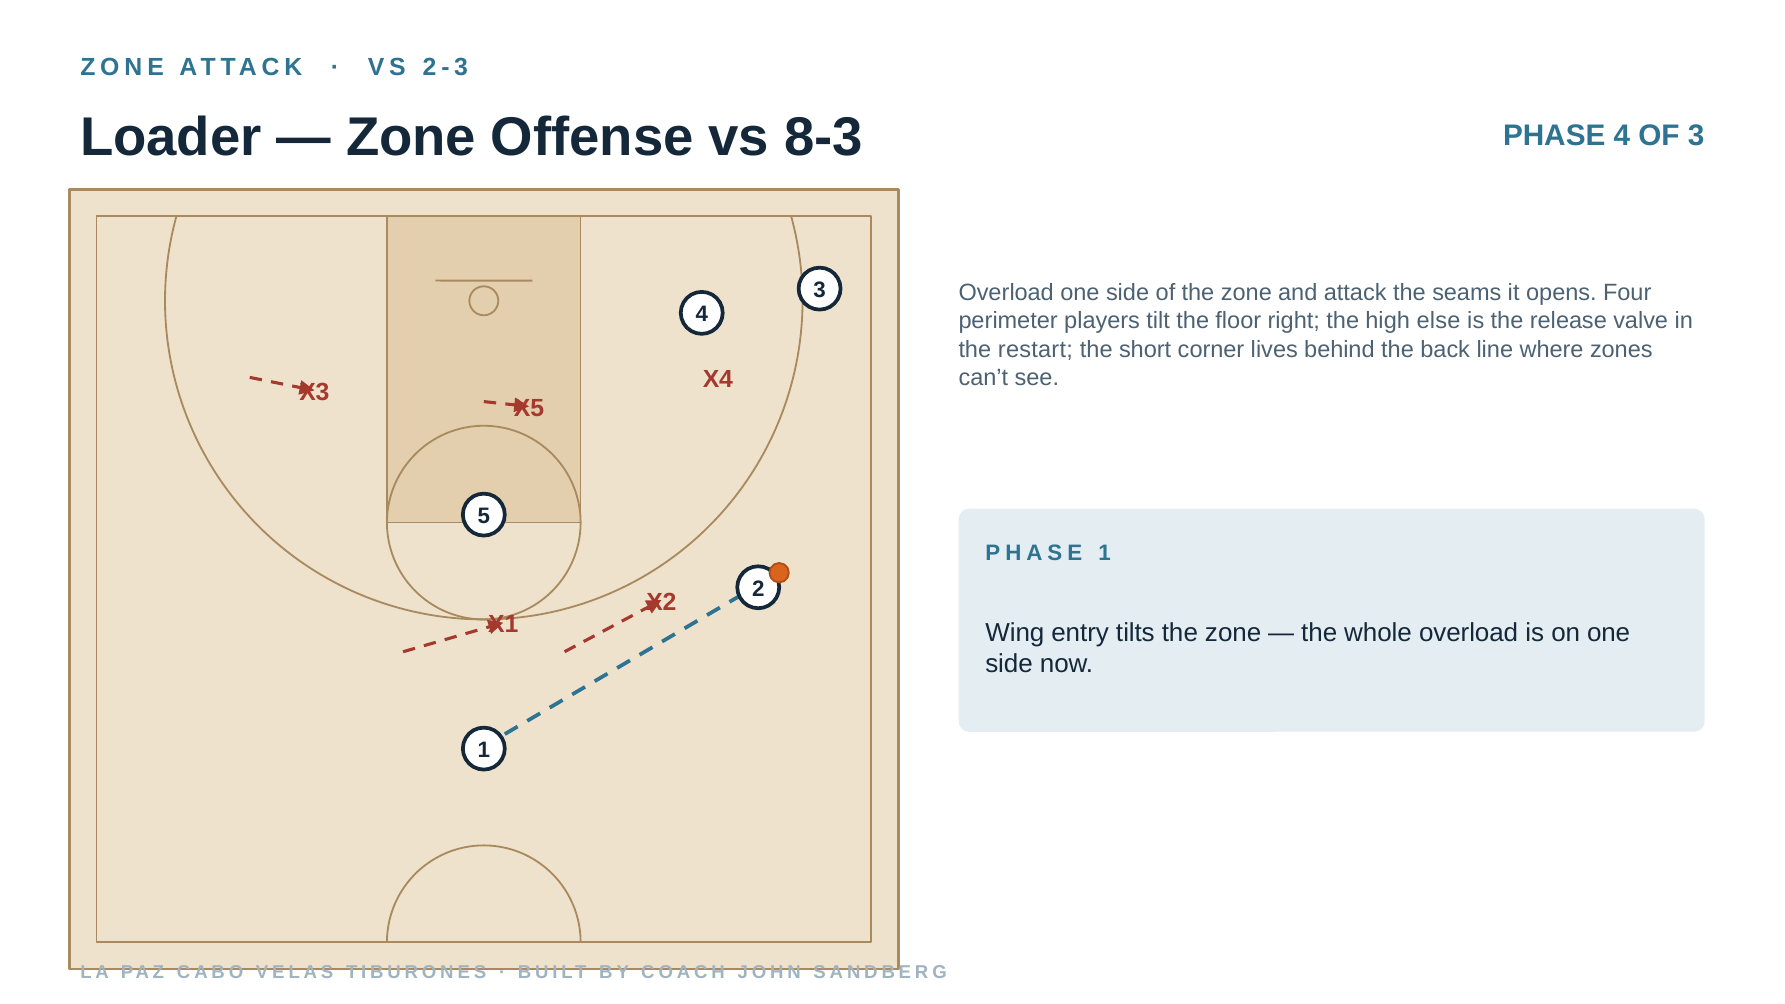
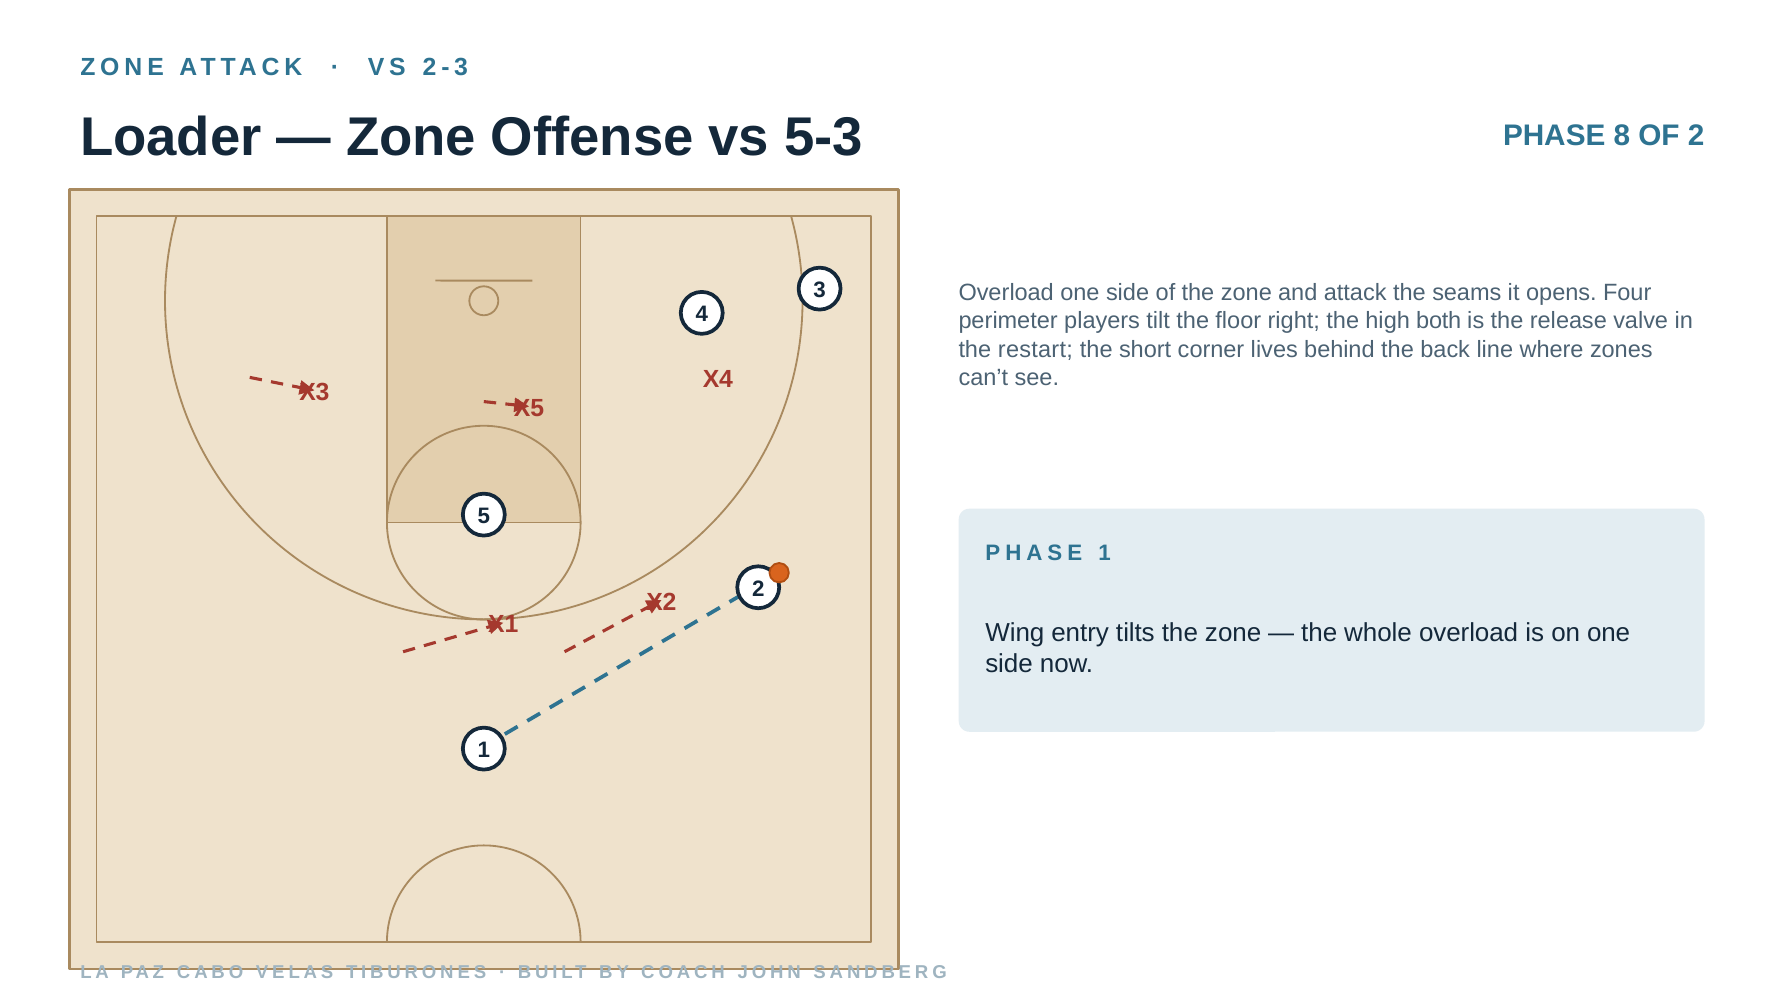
8-3: 8-3 -> 5-3 (824, 138)
PHASE 4: 4 -> 8 (1622, 136)
OF 3: 3 -> 2 (1696, 136)
else: else -> both (1439, 321)
